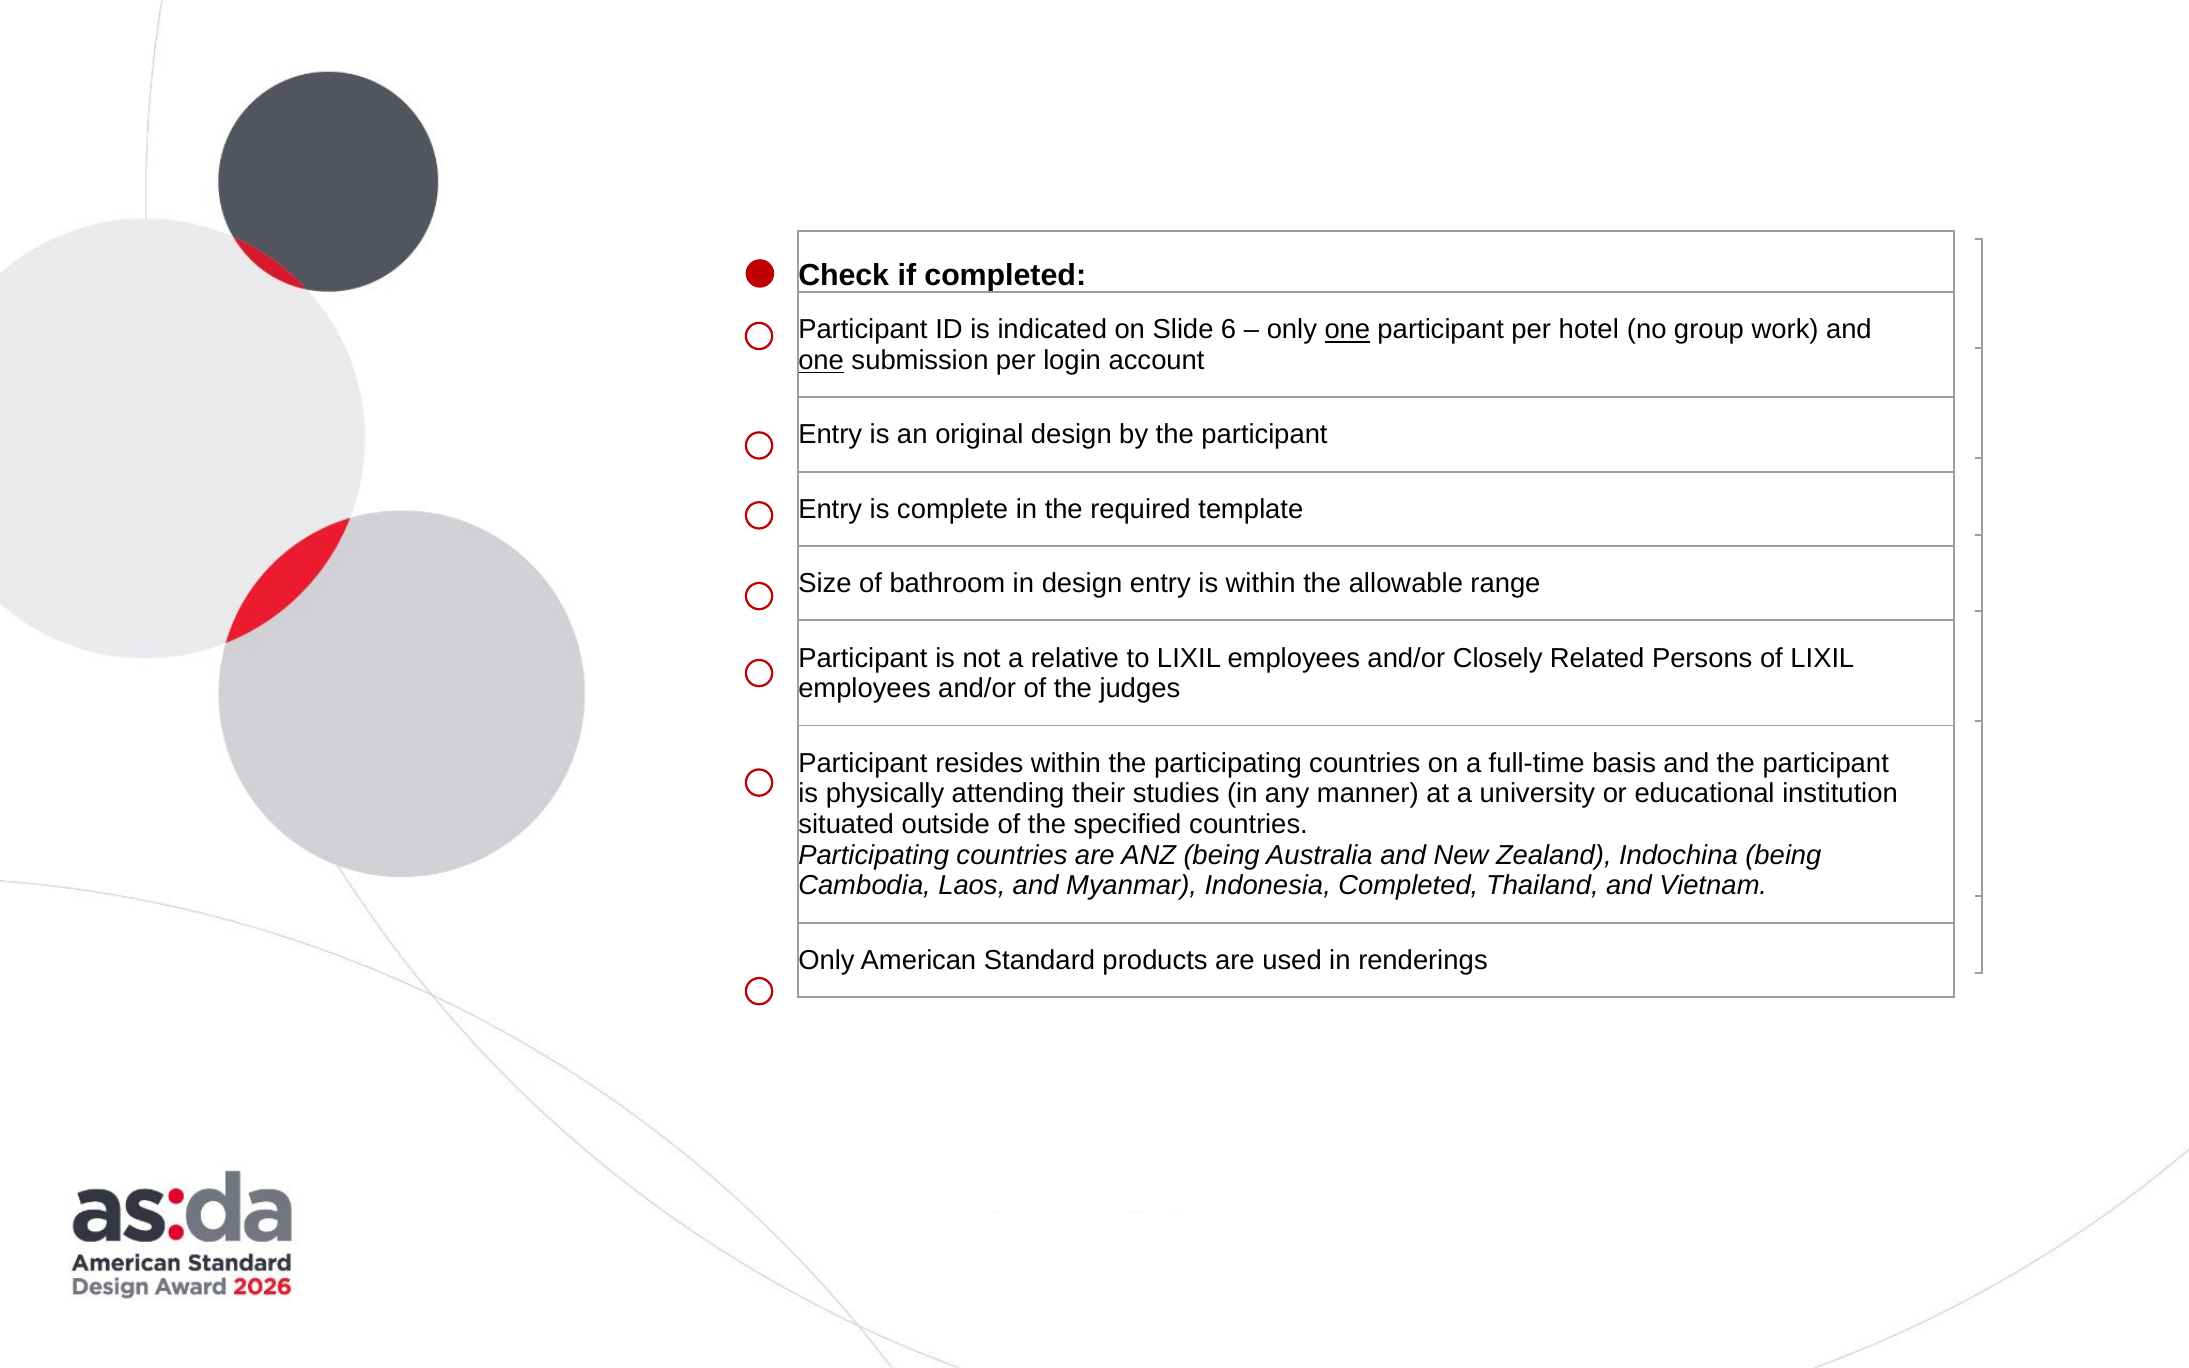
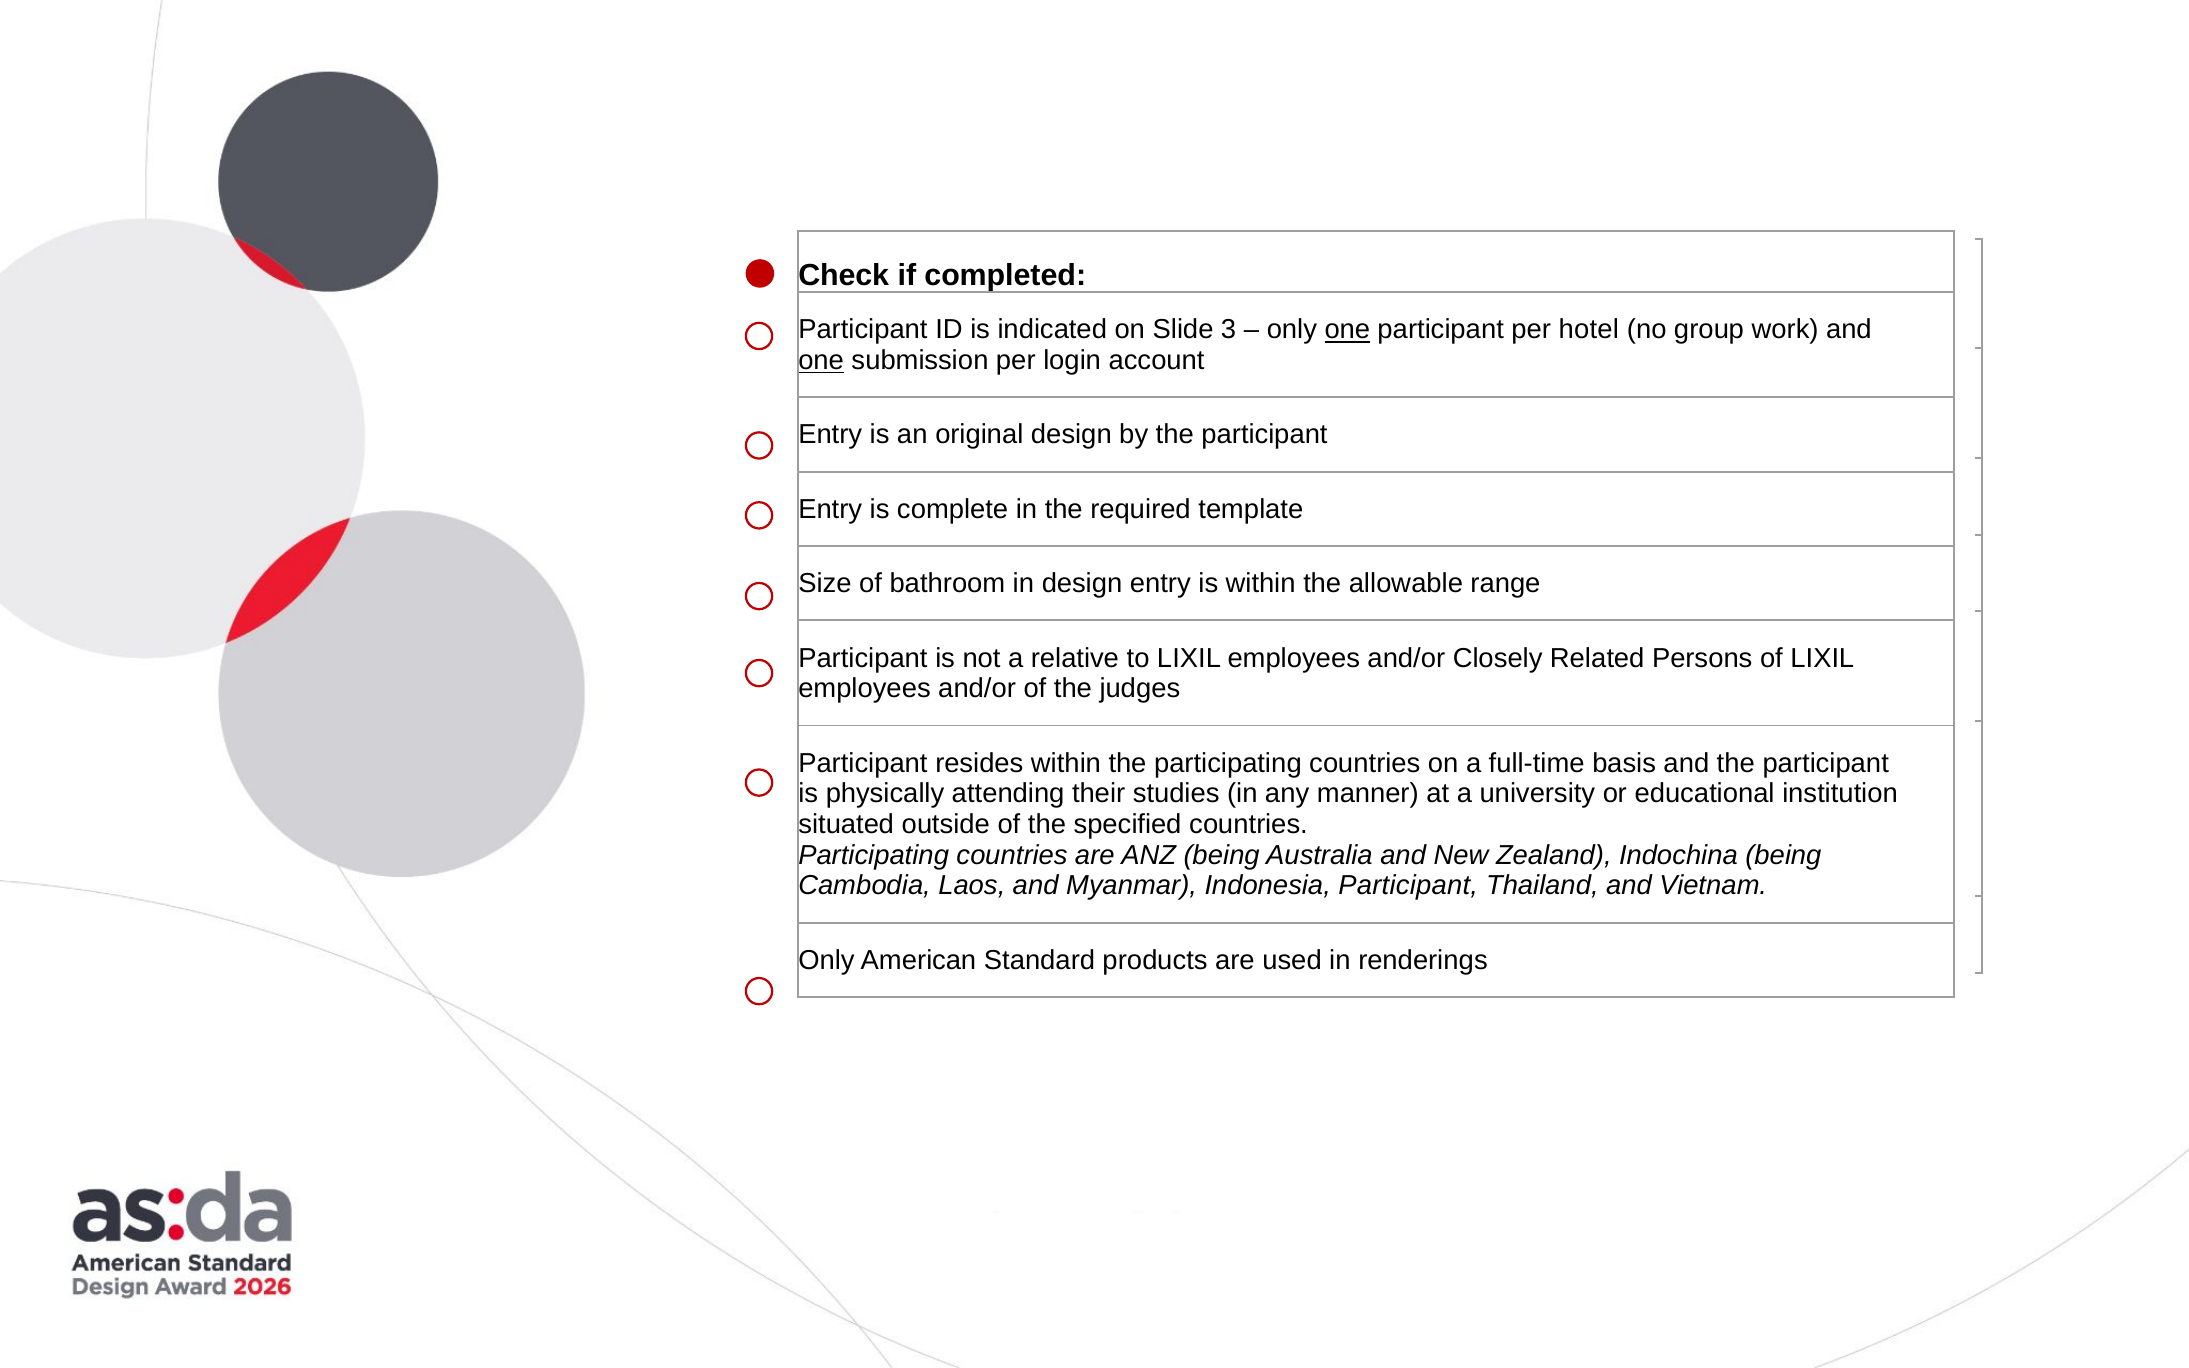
6: 6 -> 3 (1229, 330)
Indonesia Completed: Completed -> Participant (1408, 886)
